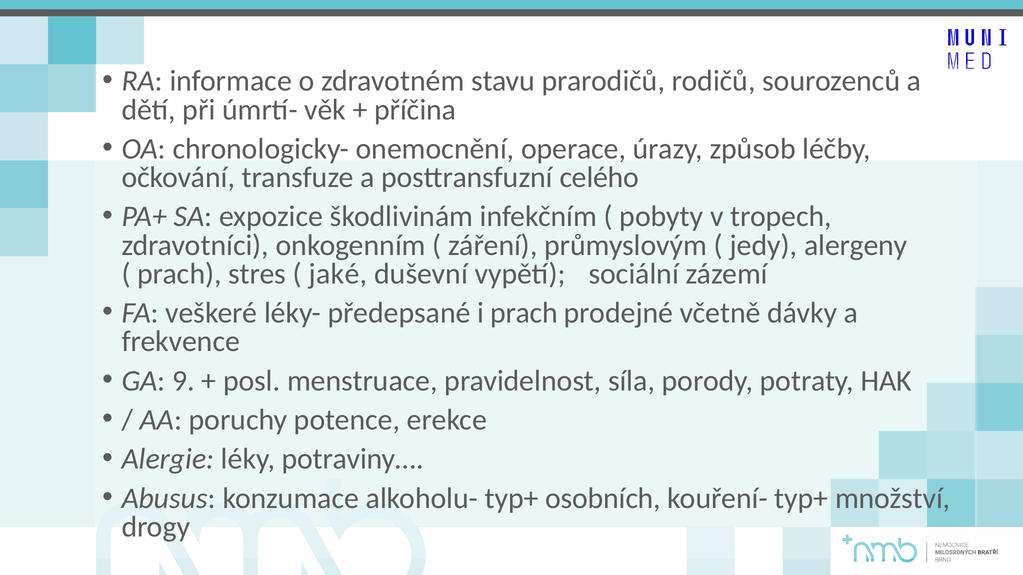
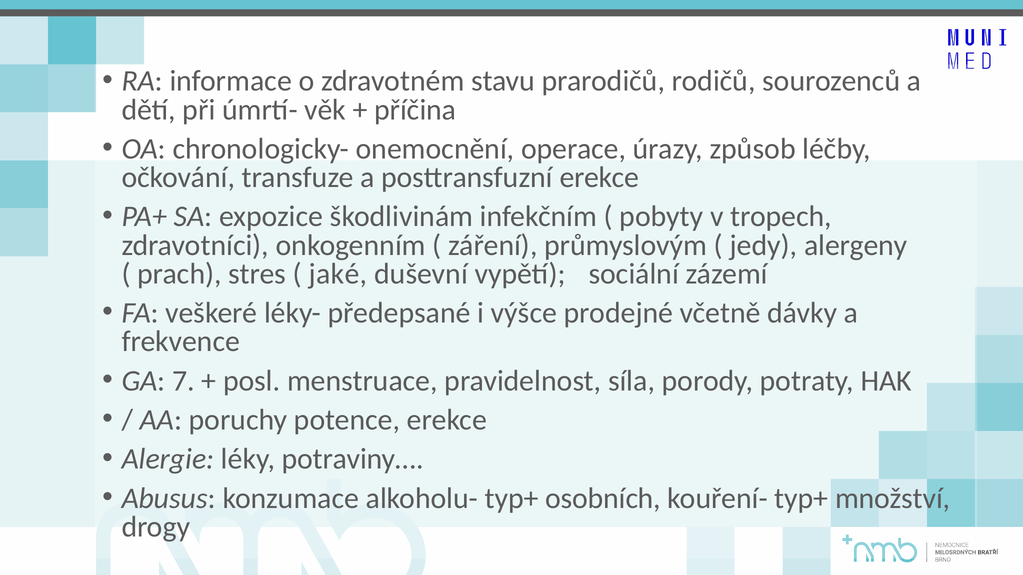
posttransfuzní celého: celého -> erekce (599, 178)
i prach: prach -> výšce (524, 313)
9: 9 -> 7 (183, 381)
